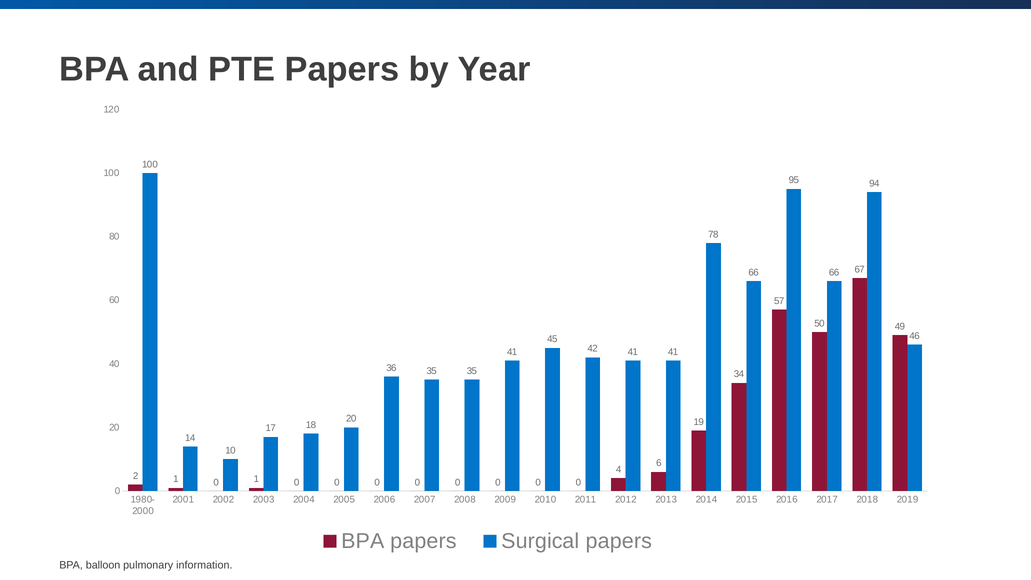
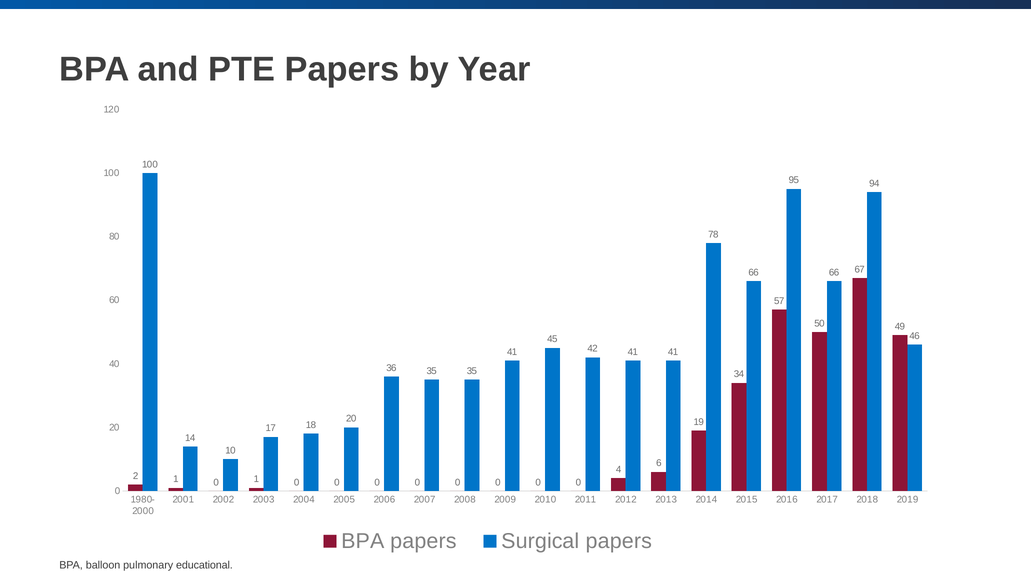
information: information -> educational (204, 565)
